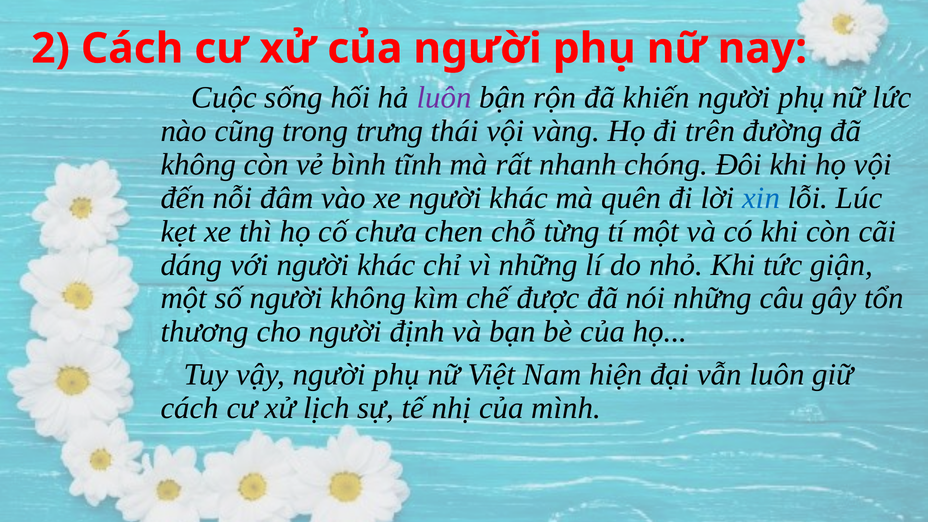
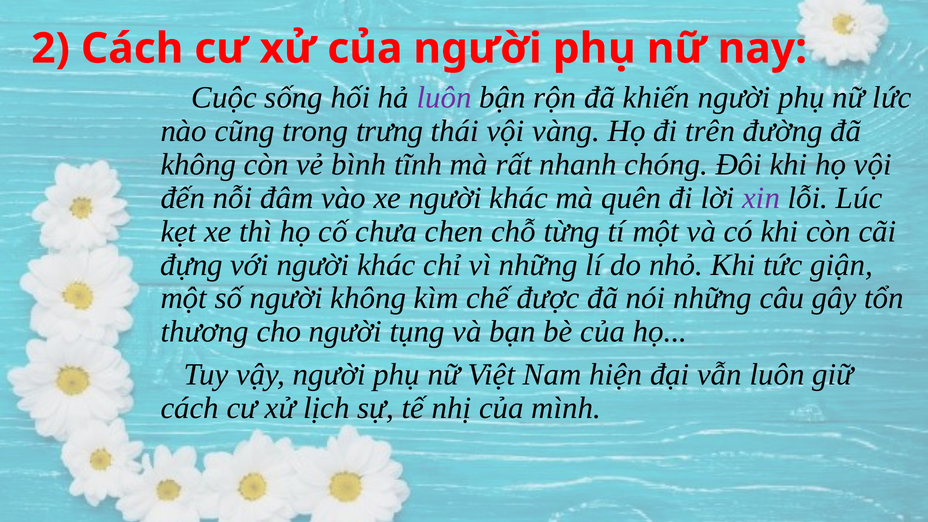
xin colour: blue -> purple (761, 198)
dáng: dáng -> đựng (192, 265)
định: định -> tụng (417, 332)
